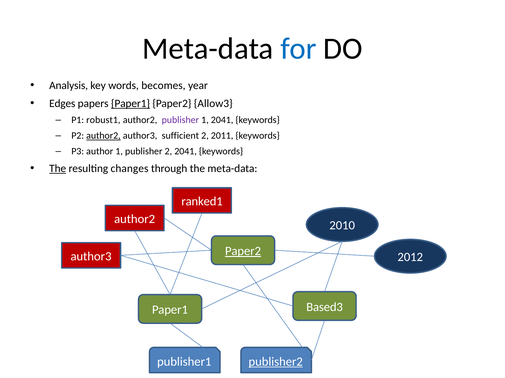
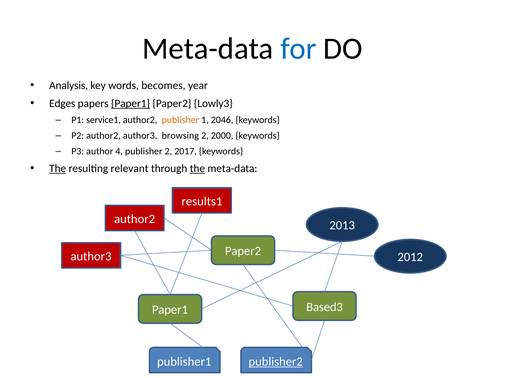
Allow3: Allow3 -> Lowly3 (213, 104)
robust1: robust1 -> service1 (103, 120)
publisher colour: purple -> orange (180, 120)
1 2041: 2041 -> 2046 (222, 120)
author2 underline: present -> none (103, 136)
sufficient: sufficient -> browsing (180, 136)
2011: 2011 -> 2000 (222, 136)
author 1: 1 -> 4 (119, 152)
2 2041: 2041 -> 2017 (186, 152)
changes: changes -> relevant (130, 169)
the underline: none -> present (197, 169)
ranked1: ranked1 -> results1 (202, 202)
2010: 2010 -> 2013 (342, 226)
Paper2 underline: present -> none (243, 252)
